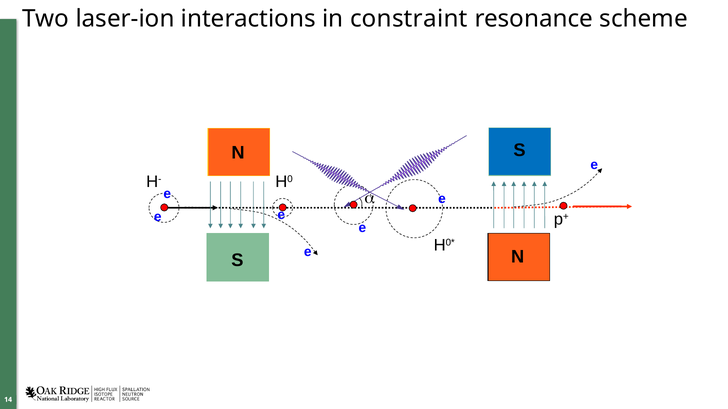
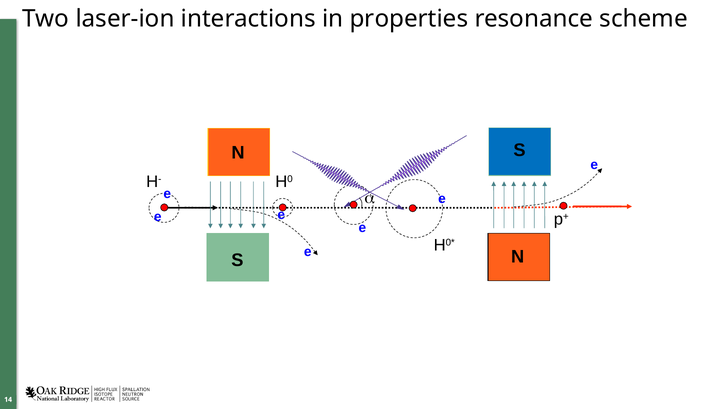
constraint: constraint -> properties (409, 19)
